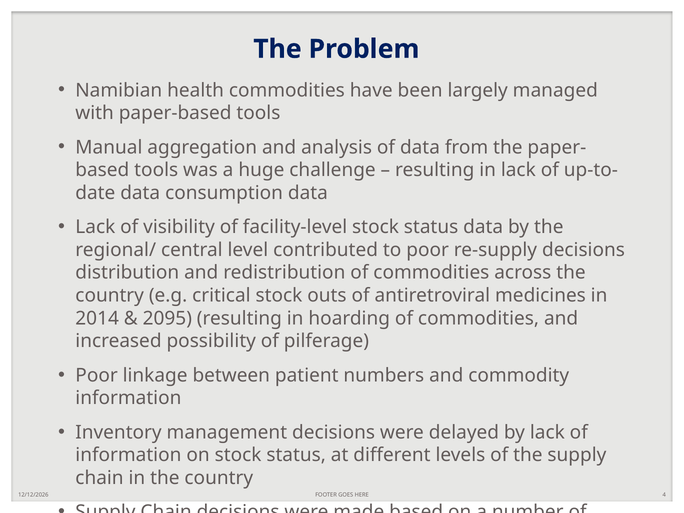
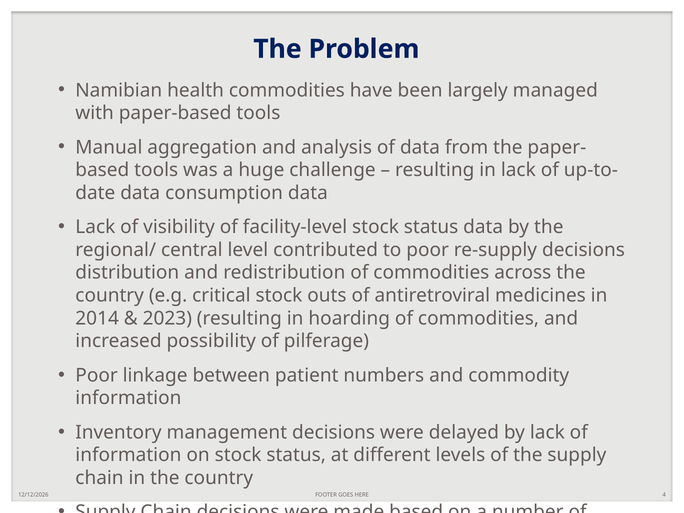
2095: 2095 -> 2023 (167, 318)
